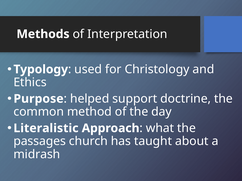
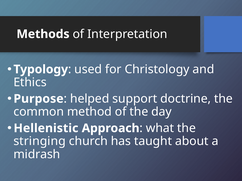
Literalistic: Literalistic -> Hellenistic (46, 129)
passages: passages -> stringing (40, 142)
